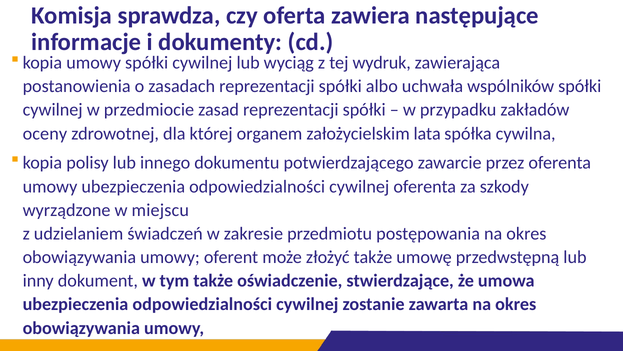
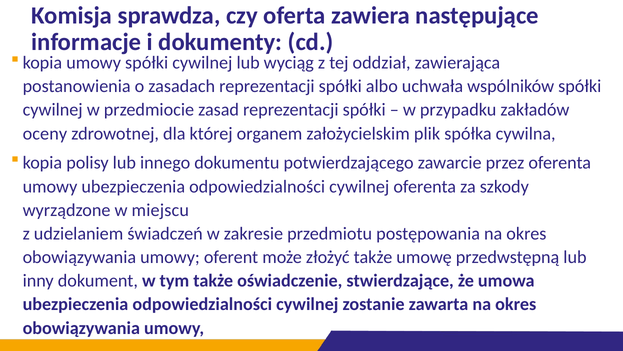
wydruk: wydruk -> oddział (382, 63)
lata: lata -> plik (427, 133)
